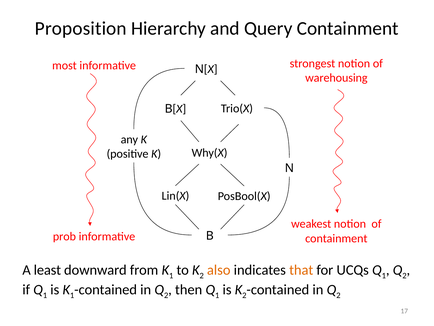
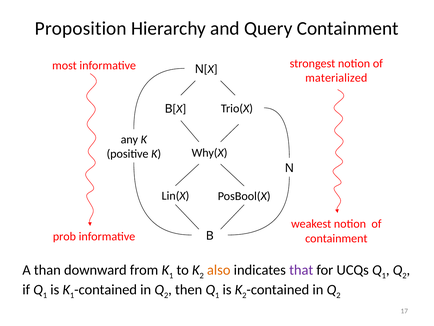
warehousing: warehousing -> materialized (336, 78)
least: least -> than (47, 270)
that colour: orange -> purple (301, 270)
